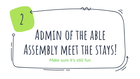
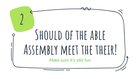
Admin: Admin -> Should (49, 35)
stays: stays -> their (106, 50)
